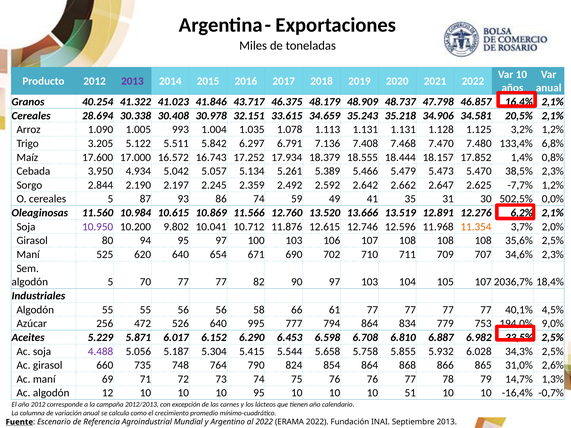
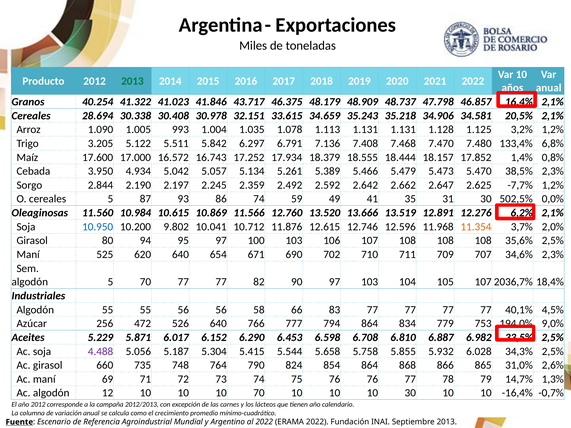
2013 colour: purple -> green (132, 81)
10.950 colour: purple -> blue (98, 227)
61: 61 -> 83 (335, 310)
995: 995 -> 766 (256, 324)
10 95: 95 -> 70 (259, 393)
10 51: 51 -> 30 (410, 393)
